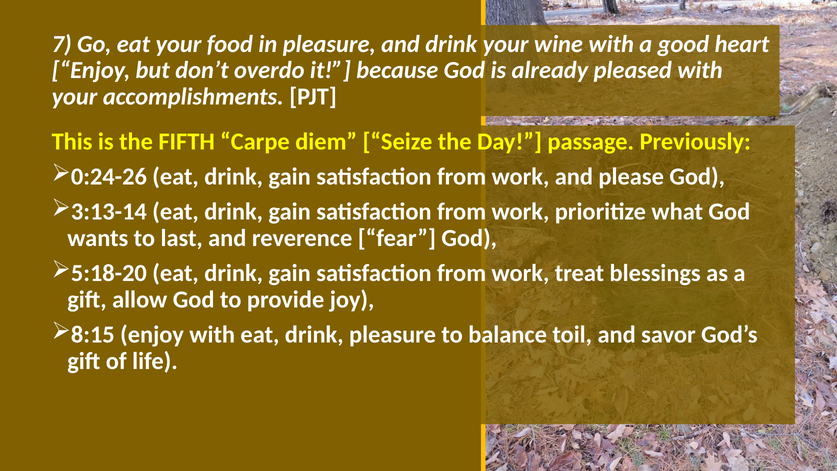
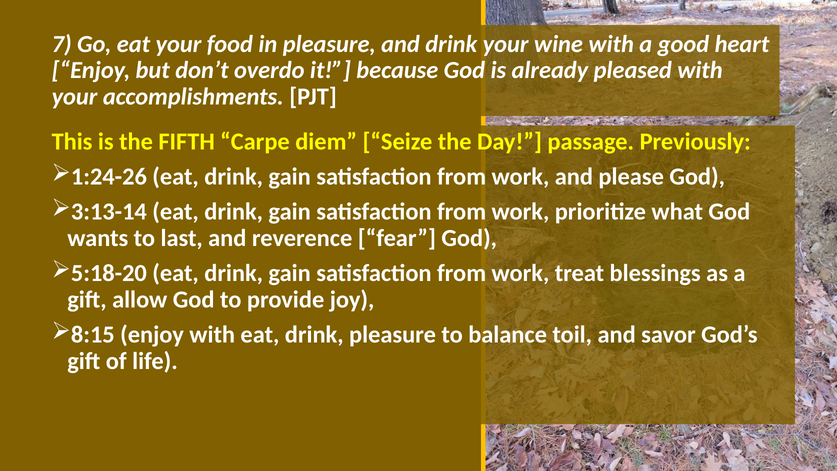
0:24-26: 0:24-26 -> 1:24-26 (109, 177)
